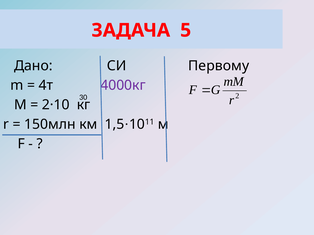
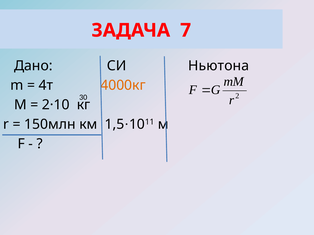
5: 5 -> 7 (186, 30)
Первому: Первому -> Ньютона (219, 66)
4000кг colour: purple -> orange (123, 85)
